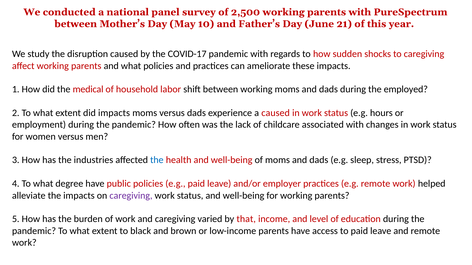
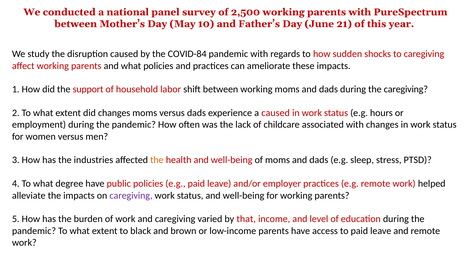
COVID-17: COVID-17 -> COVID-84 (187, 54)
medical: medical -> support (88, 90)
the employed: employed -> caregiving (406, 90)
did impacts: impacts -> changes (114, 113)
the colour: blue -> orange (157, 160)
